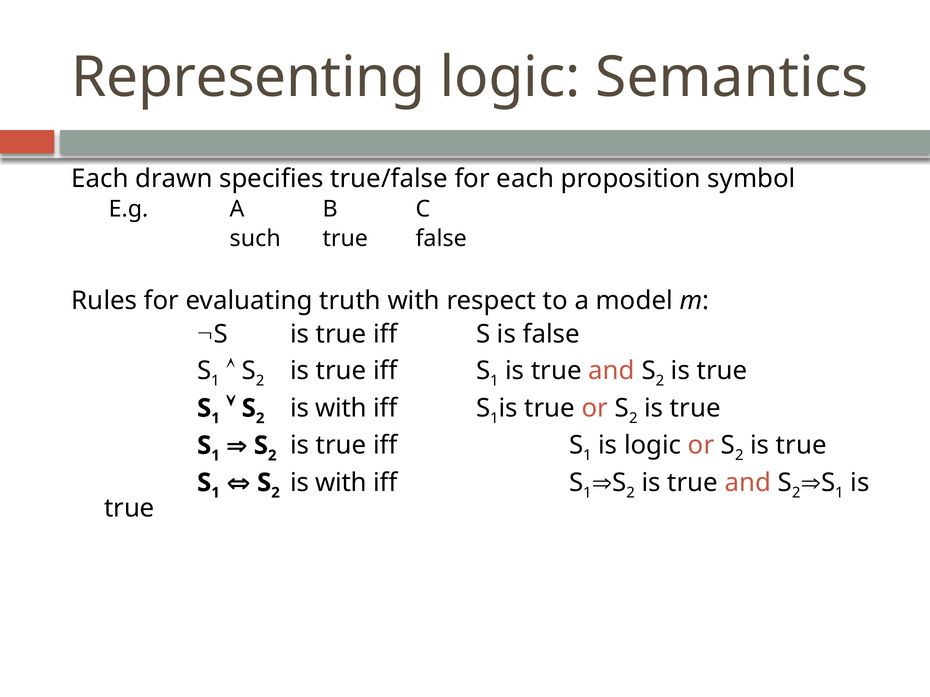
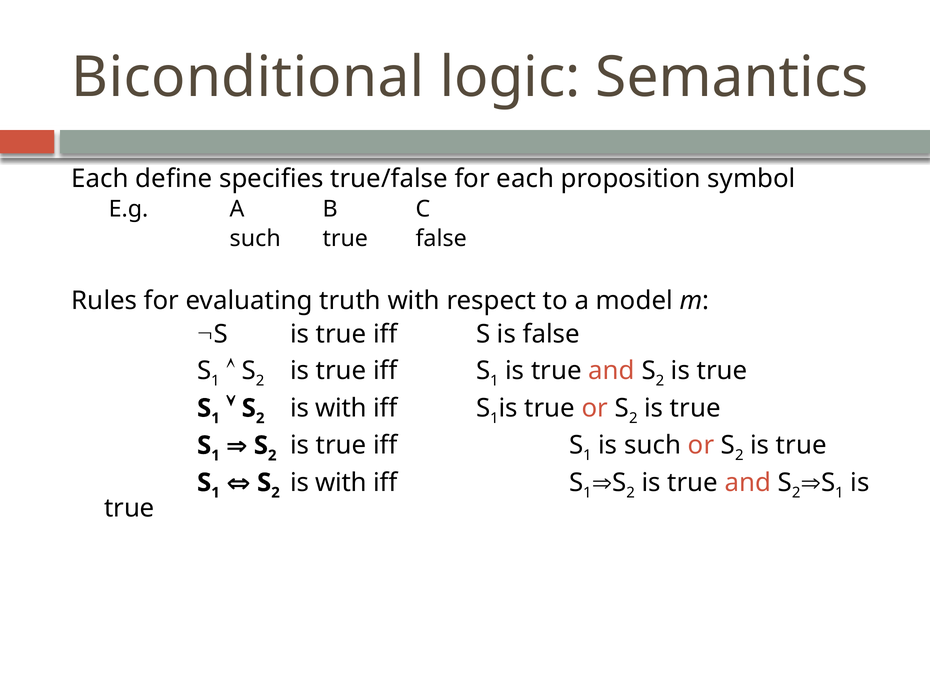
Representing: Representing -> Biconditional (248, 78)
drawn: drawn -> define (174, 179)
is logic: logic -> such (653, 446)
